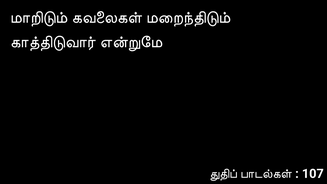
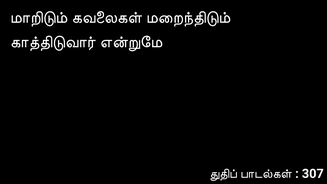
107: 107 -> 307 (313, 174)
